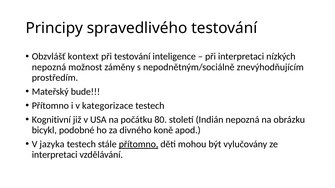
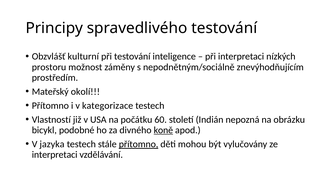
kontext: kontext -> kulturní (83, 57)
nepozná: nepozná -> prostoru (49, 67)
bude: bude -> okolí (85, 92)
Kognitivní: Kognitivní -> Vlastností (51, 120)
80: 80 -> 60 (161, 120)
koně underline: none -> present (163, 130)
